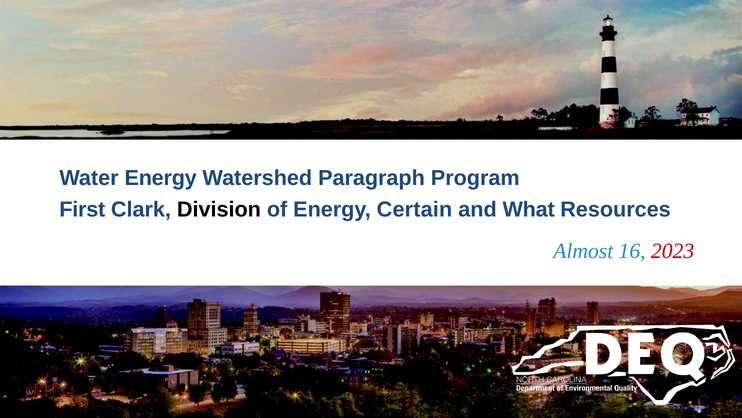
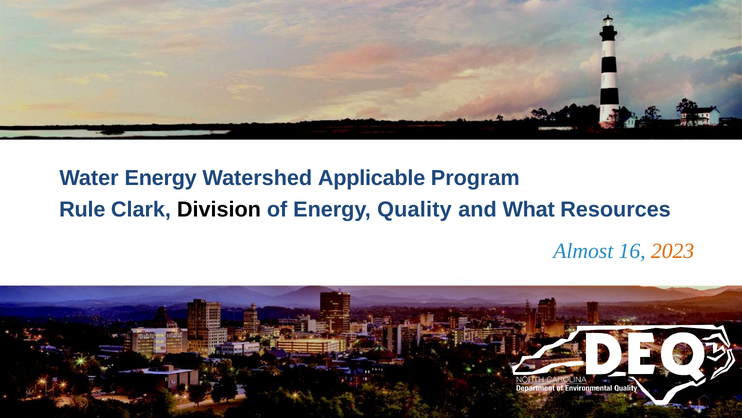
Paragraph: Paragraph -> Applicable (372, 178)
First: First -> Rule (82, 209)
Certain: Certain -> Quality (414, 209)
2023 colour: red -> orange (673, 251)
